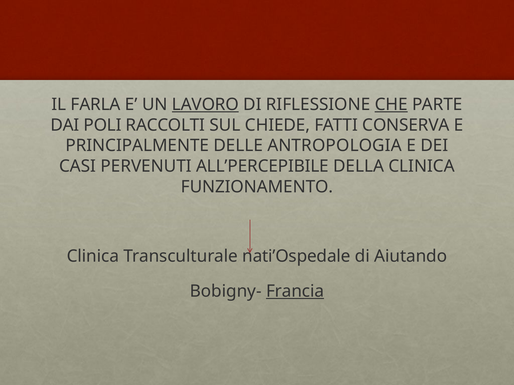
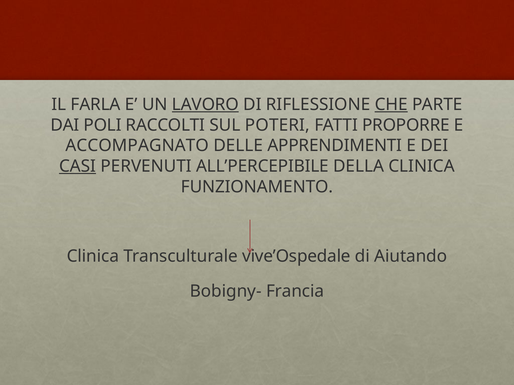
CHIEDE: CHIEDE -> POTERI (277, 125)
CONSERVA: CONSERVA -> PROPORRE (406, 125)
PRINCIPALMENTE: PRINCIPALMENTE -> ACCOMPAGNATO (137, 146)
ANTROPOLOGIA: ANTROPOLOGIA -> APPRENDIMENTI (335, 146)
CASI underline: none -> present (78, 166)
nati’Ospedale: nati’Ospedale -> vive’Ospedale (296, 257)
Francia underline: present -> none (295, 291)
